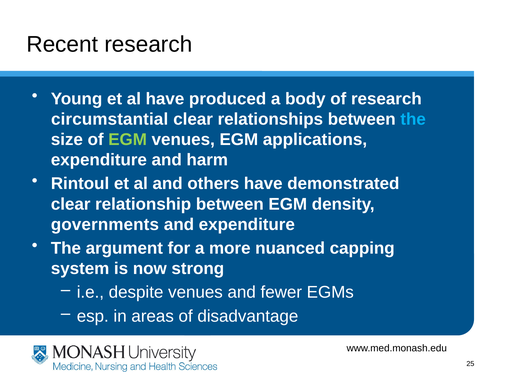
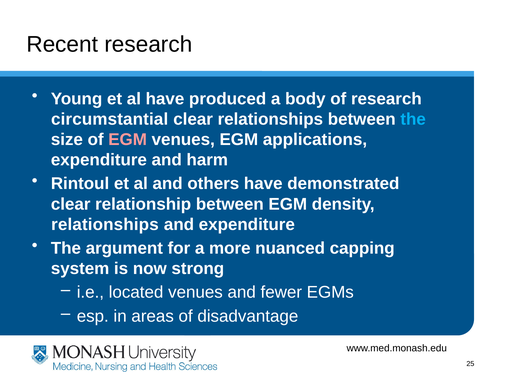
EGM colour: light green -> pink (128, 139)
governments: governments -> relationships (105, 224)
despite: despite -> located (136, 292)
